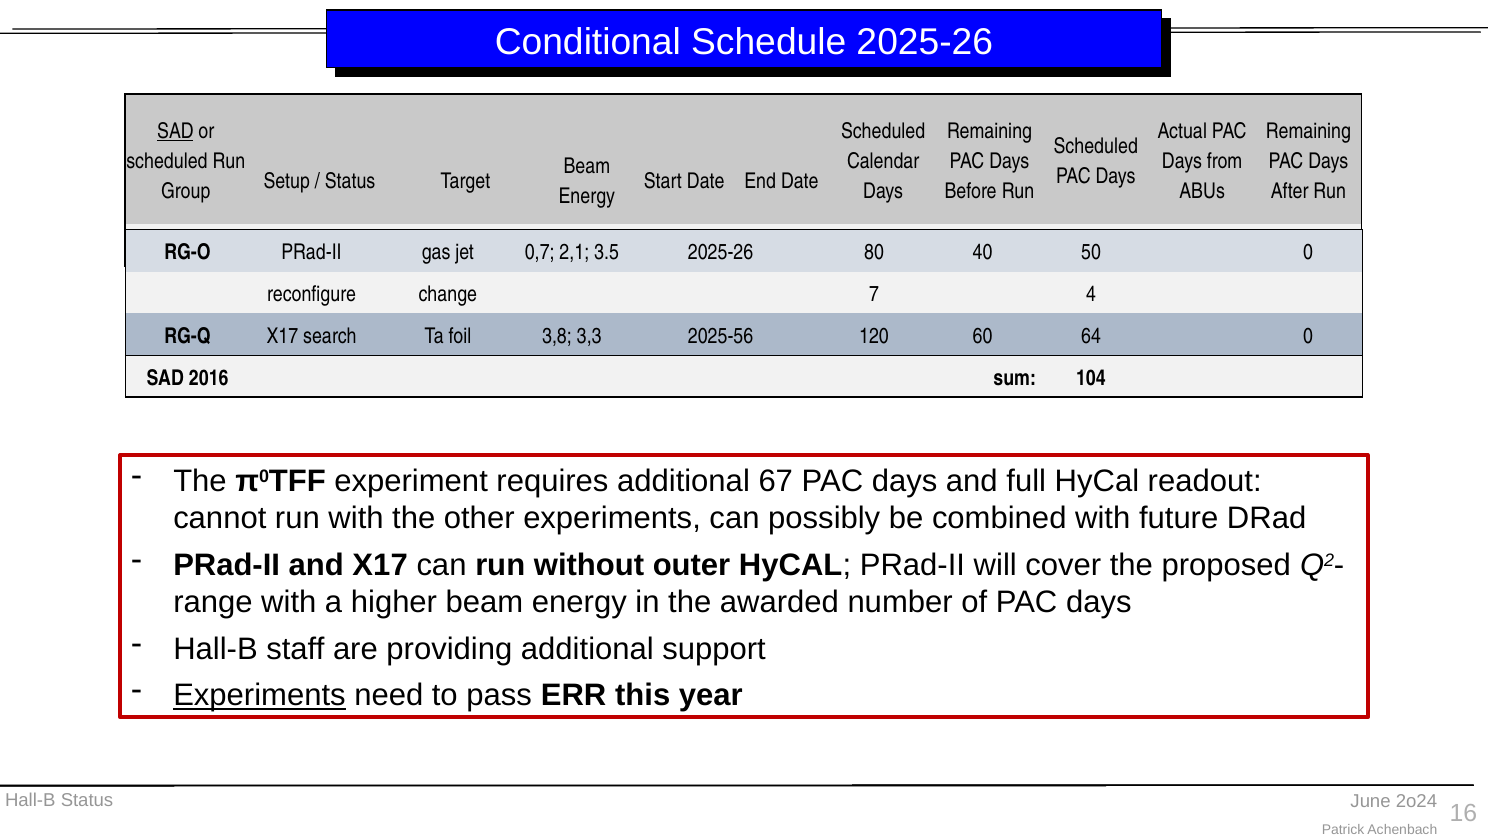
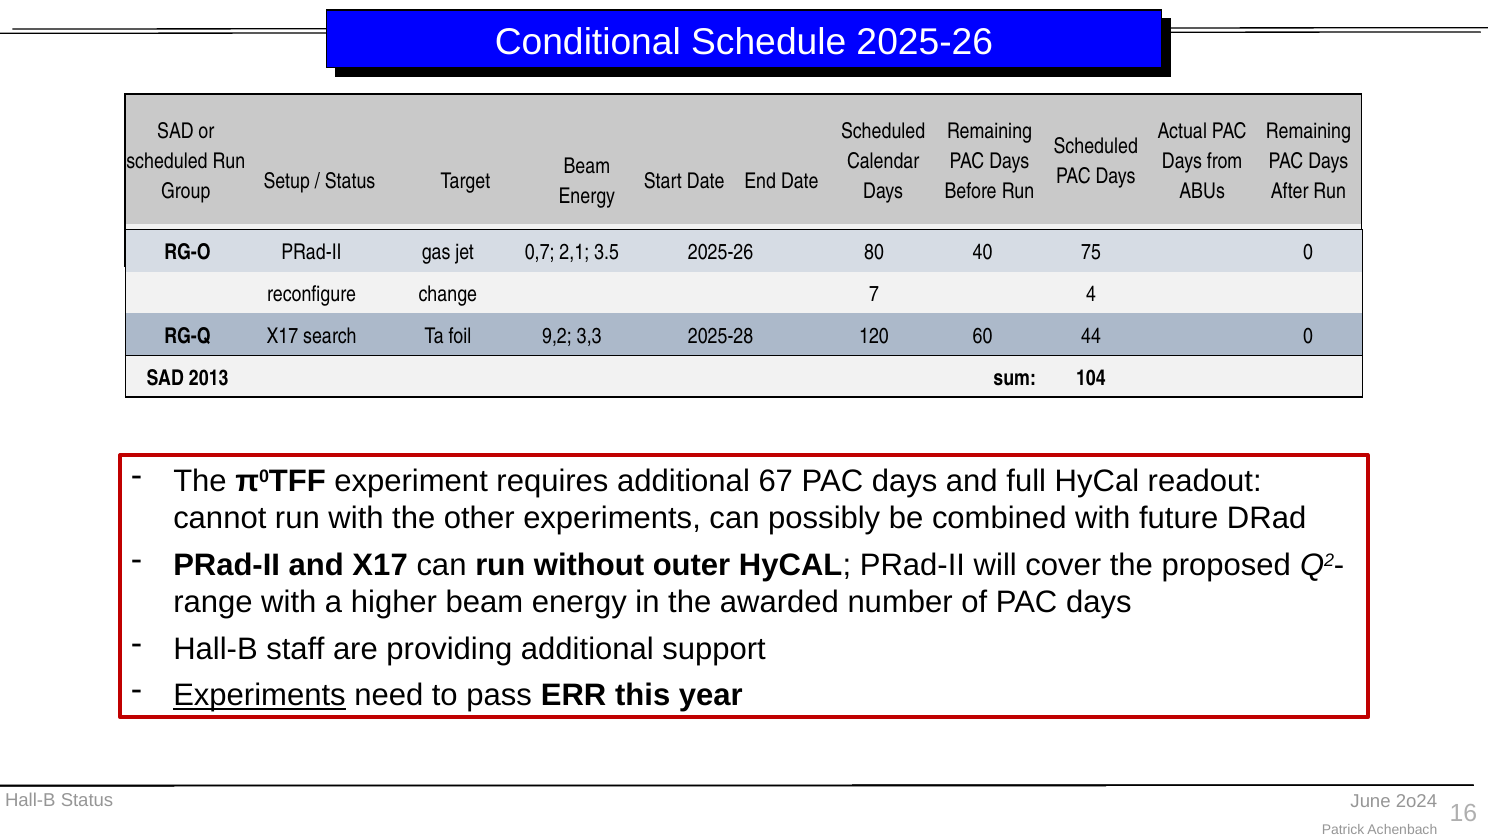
SAD underline: present -> none (175, 131)
50: 50 -> 75 (1091, 253)
3,8: 3,8 -> 9,2 (557, 336)
2025-56: 2025-56 -> 2025-28 (721, 336)
64: 64 -> 44 (1091, 336)
2016: 2016 -> 2013 (209, 378)
